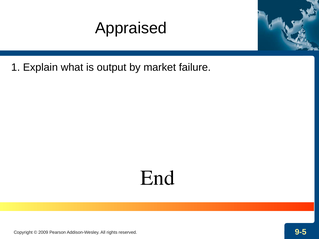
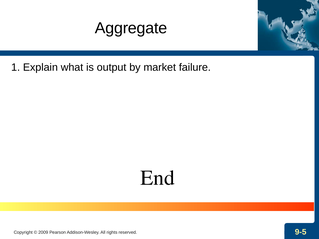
Appraised: Appraised -> Aggregate (131, 28)
